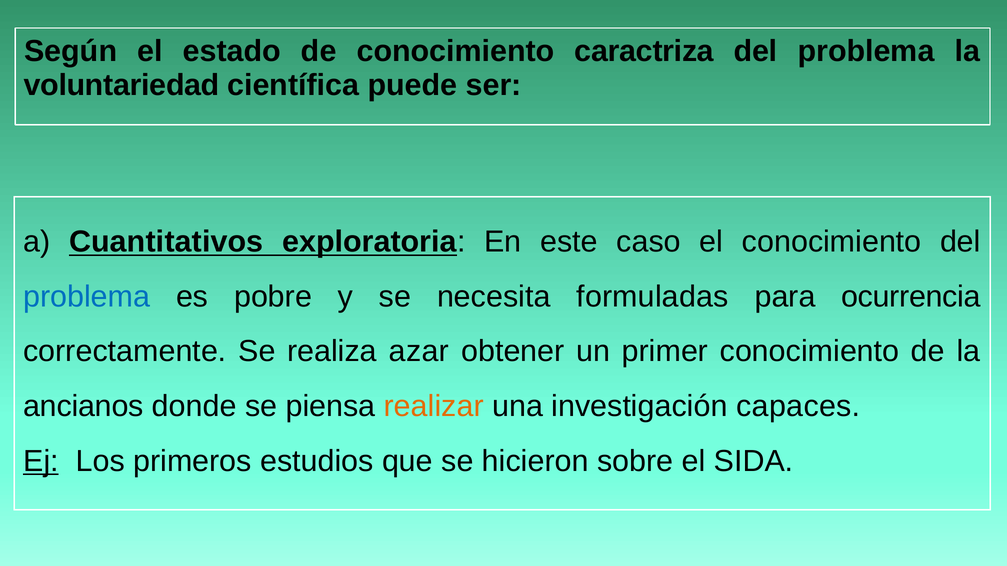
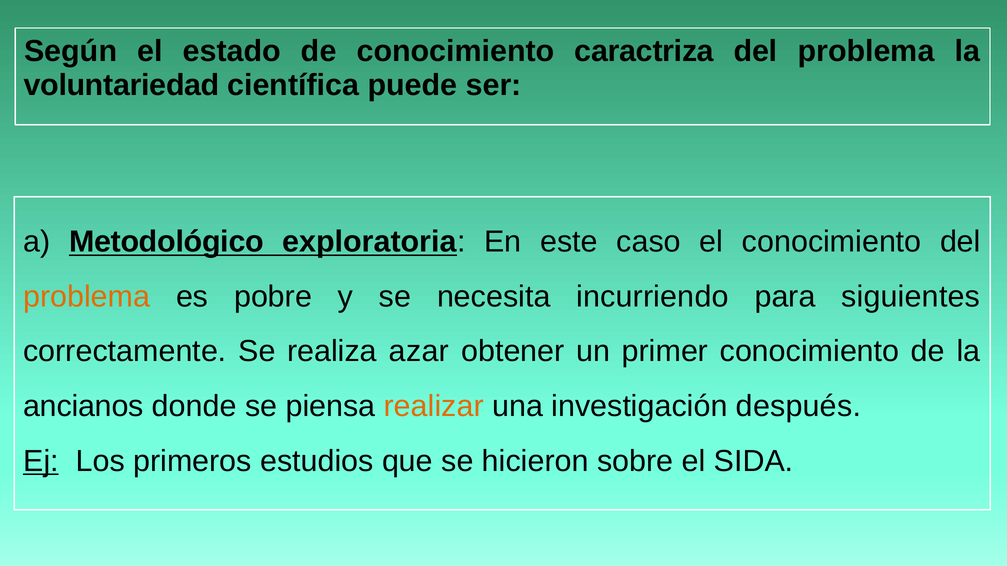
Cuantitativos: Cuantitativos -> Metodológico (166, 242)
problema colour: blue -> orange (87, 297)
formuladas: formuladas -> incurriendo (652, 297)
ocurrencia: ocurrencia -> siguientes (911, 297)
capaces: capaces -> después (798, 407)
